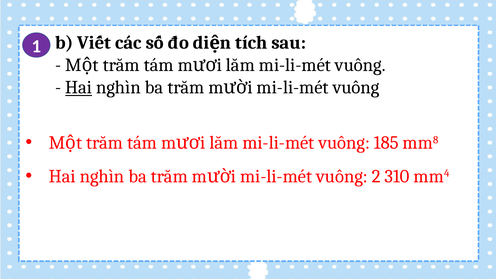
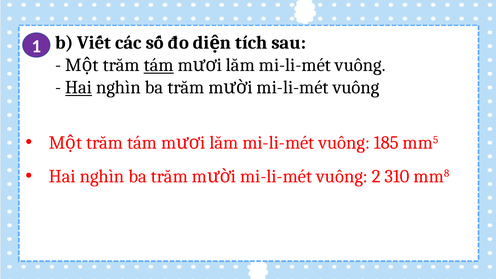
tám underline: none -> present (159, 65)
8: 8 -> 5 (436, 140)
4: 4 -> 8 (447, 173)
